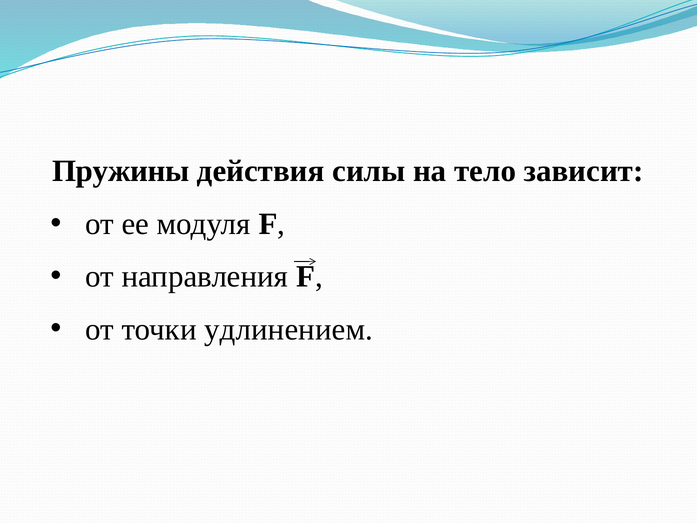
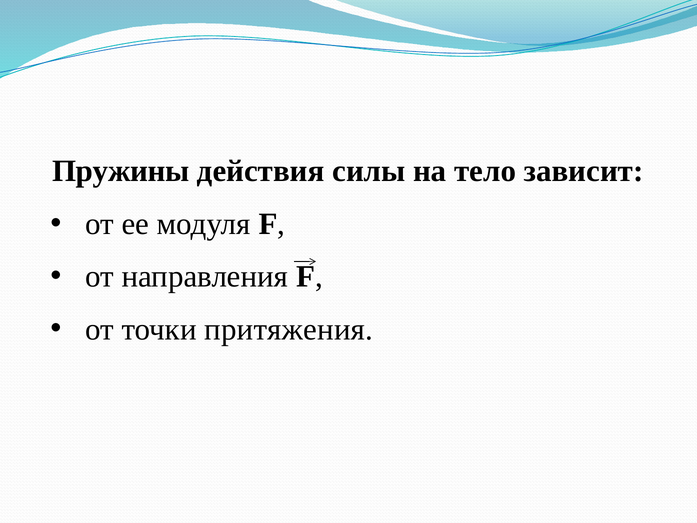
удлинением: удлинением -> притяжения (289, 329)
